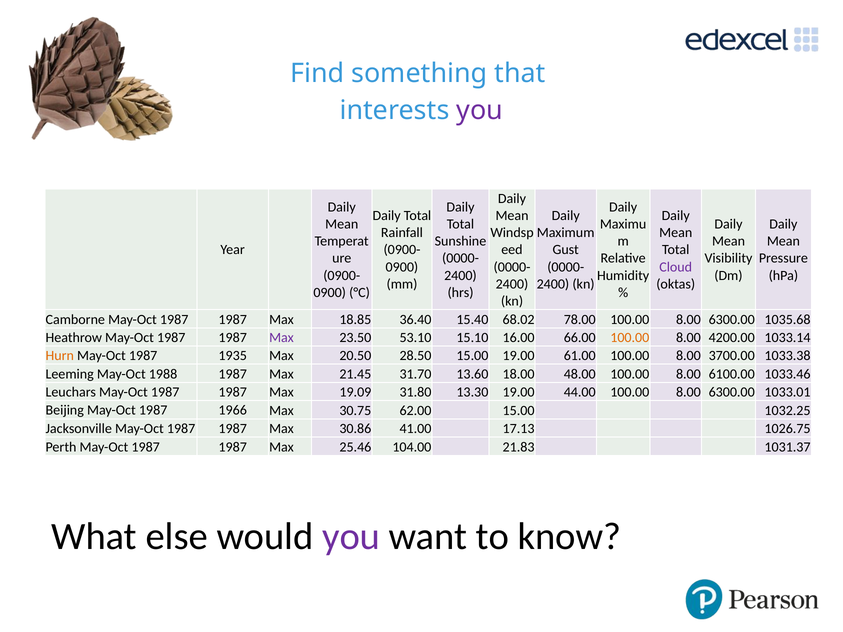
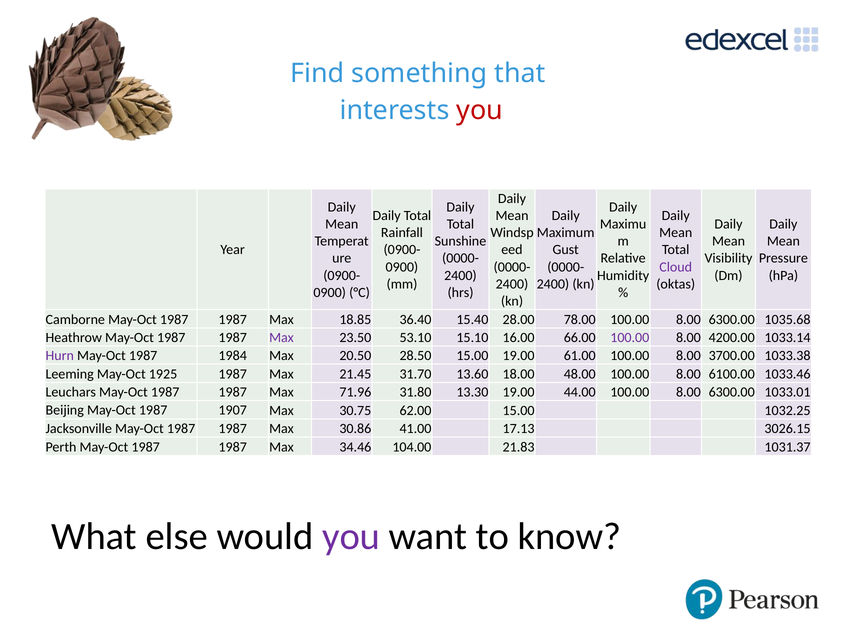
you colour: purple -> red (480, 110)
68.02: 68.02 -> 28.00 (519, 320)
100.00 colour: orange -> purple (630, 338)
Hurn colour: orange -> purple (60, 356)
1935: 1935 -> 1984 (233, 356)
1988: 1988 -> 1925 (163, 374)
19.09: 19.09 -> 71.96 (355, 392)
1966: 1966 -> 1907 (233, 410)
1026.75: 1026.75 -> 3026.15 (788, 429)
25.46: 25.46 -> 34.46 (355, 447)
